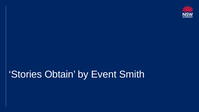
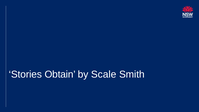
Event: Event -> Scale (104, 74)
